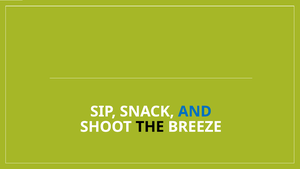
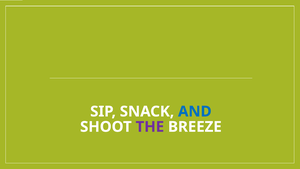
THE colour: black -> purple (150, 127)
